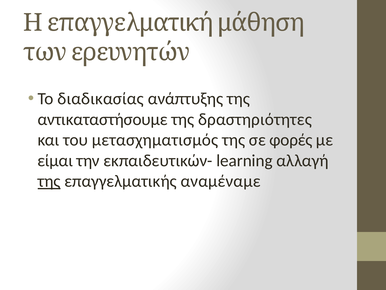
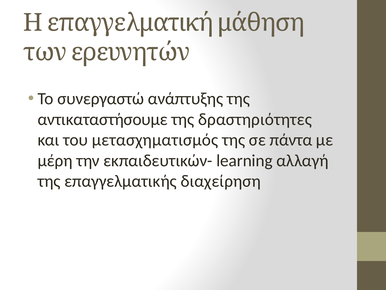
διαδικασίας: διαδικασίας -> συνεργαστώ (101, 99)
φορές: φορές -> πάντα (291, 140)
είμαι: είμαι -> μέρη (55, 160)
της underline: present -> none (49, 181)
αναμέναμε: αναμέναμε -> διαχείρηση (221, 181)
